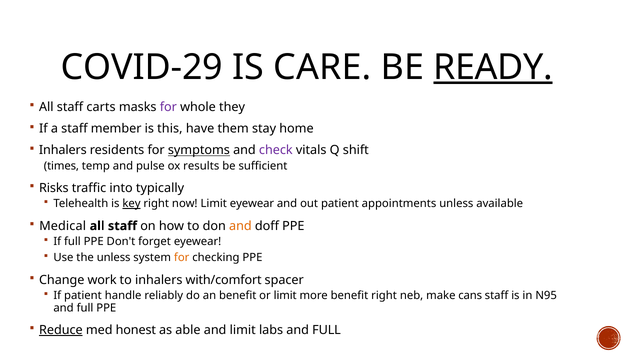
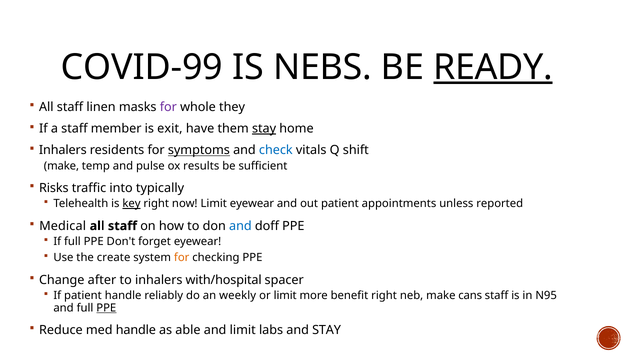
COVID-29: COVID-29 -> COVID-99 (142, 67)
CARE: CARE -> NEBS (323, 67)
carts: carts -> linen (101, 107)
this: this -> exit (170, 129)
stay underline: none -> present (264, 129)
check colour: purple -> blue (276, 150)
times: times -> make (61, 166)
available: available -> reported (500, 204)
and colour: orange -> blue (240, 226)
the unless: unless -> create (114, 258)
work: work -> after (102, 280)
with/comfort: with/comfort -> with/hospital (224, 280)
an benefit: benefit -> weekly (238, 295)
PPE underline: none -> present (106, 308)
Reduce underline: present -> none (61, 330)
med honest: honest -> handle (136, 330)
labs and FULL: FULL -> STAY (327, 330)
